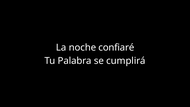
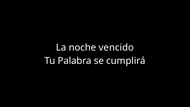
confiaré: confiaré -> vencido (116, 47)
